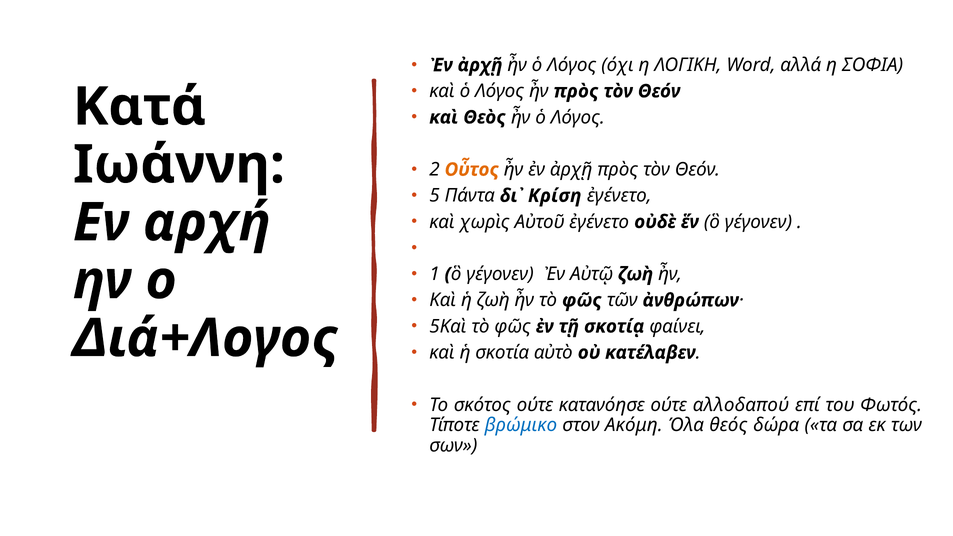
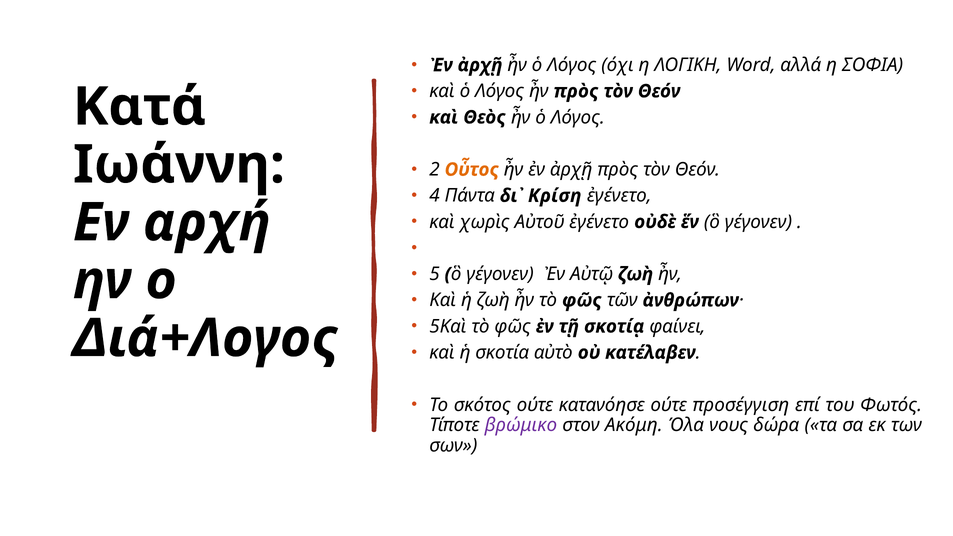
5: 5 -> 4 (434, 196)
1: 1 -> 5 (434, 274)
αλλοδαπού: αλλοδαπού -> προσέγγιση (741, 405)
βρώμικο colour: blue -> purple (521, 425)
θεός: θεός -> νους (729, 425)
